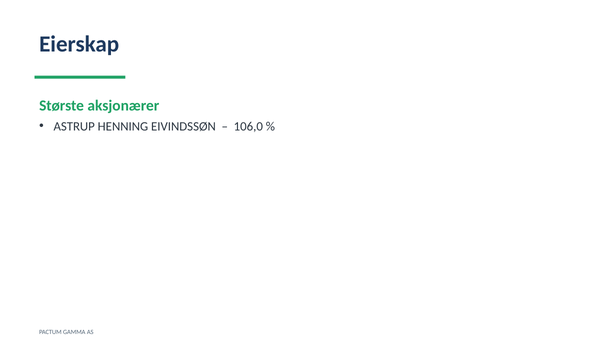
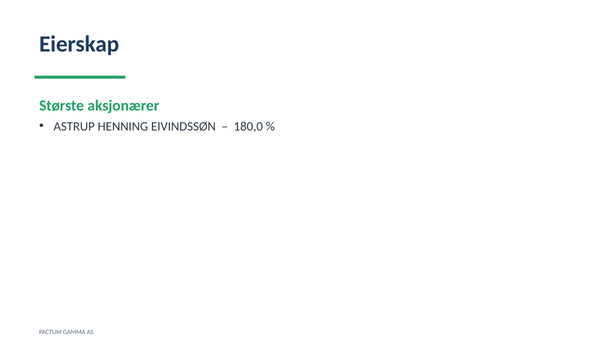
106,0: 106,0 -> 180,0 (248, 126)
